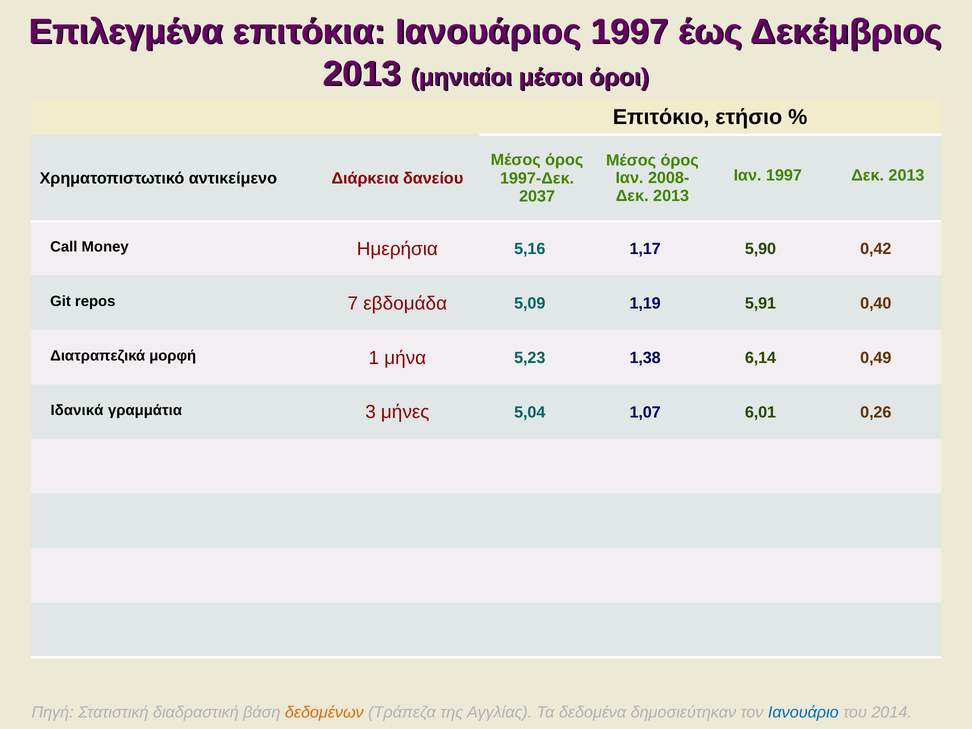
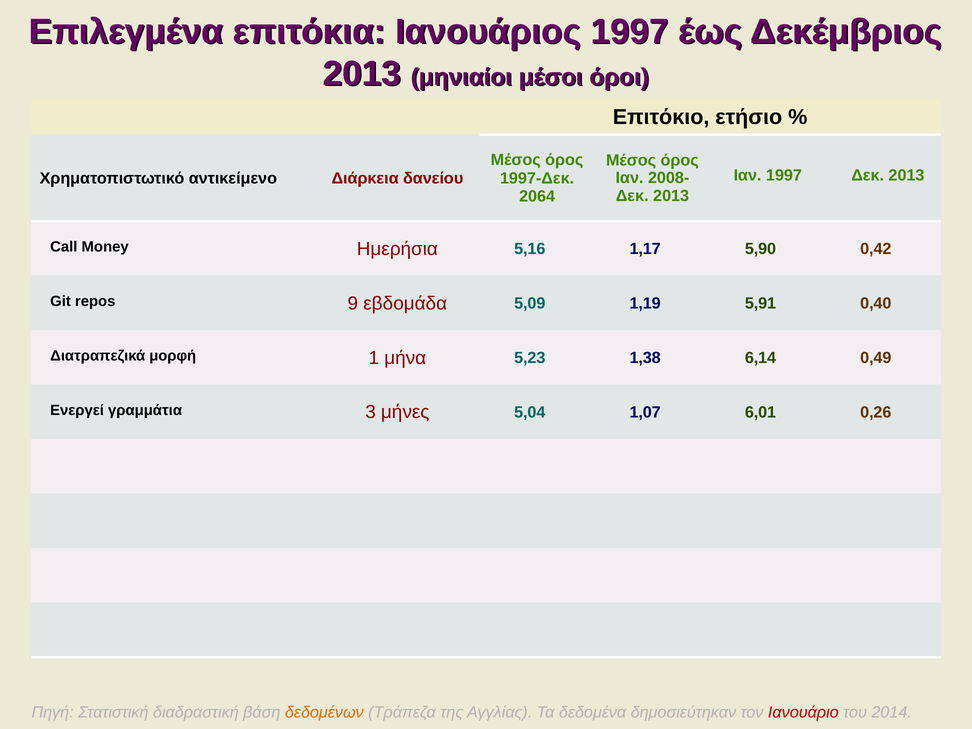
2037: 2037 -> 2064 (537, 196)
7: 7 -> 9 (353, 303)
Ιδανικά: Ιδανικά -> Ενεργεί (77, 410)
Ιανουάριο colour: blue -> red (803, 712)
